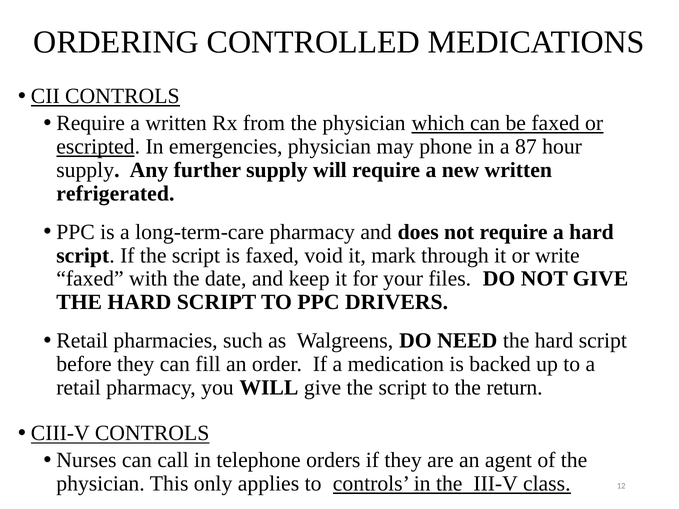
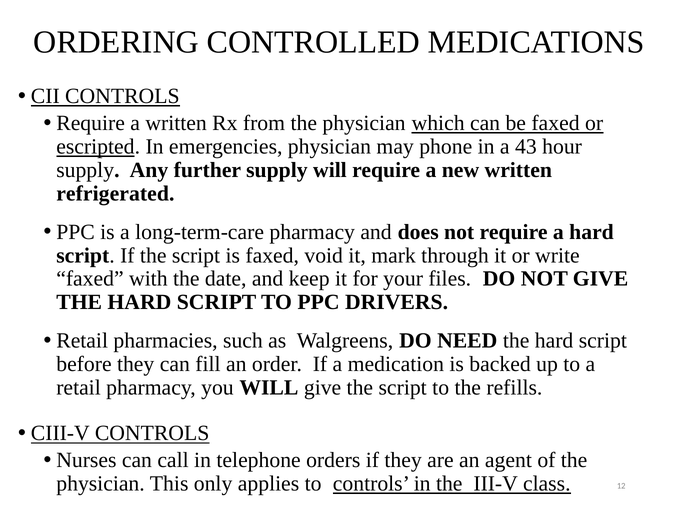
87: 87 -> 43 (526, 147)
return: return -> refills (514, 388)
